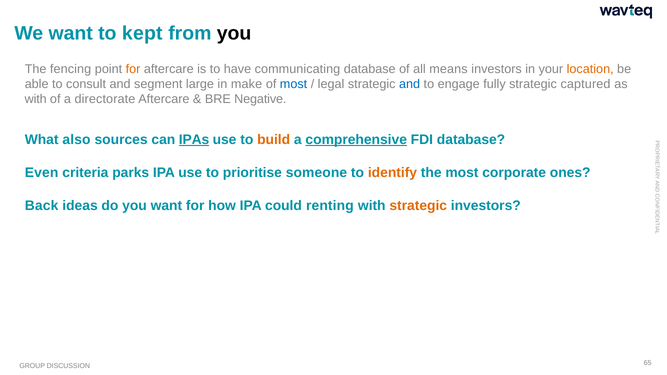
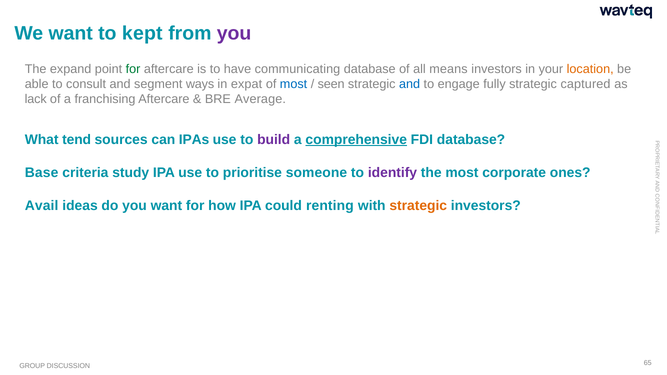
you colour: black -> purple (234, 34)
fencing: fencing -> expand (71, 69)
for colour: orange -> green (133, 69)
large: large -> ways (200, 84)
make: make -> expat (247, 84)
legal: legal -> seen (331, 84)
with: with -> lack (36, 99)
directorate: directorate -> franchising (105, 99)
Negative: Negative -> Average (260, 99)
also: also -> tend (77, 140)
IPAs underline: present -> none (194, 140)
build colour: orange -> purple (274, 140)
Even: Even -> Base (42, 173)
parks: parks -> study (131, 173)
identify colour: orange -> purple (392, 173)
Back: Back -> Avail (42, 206)
